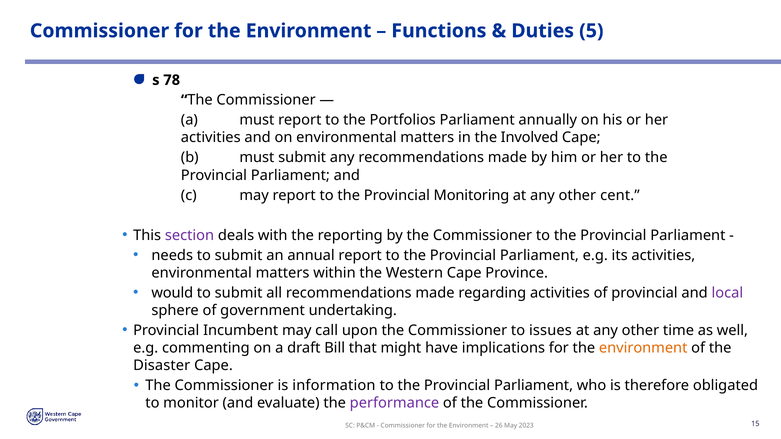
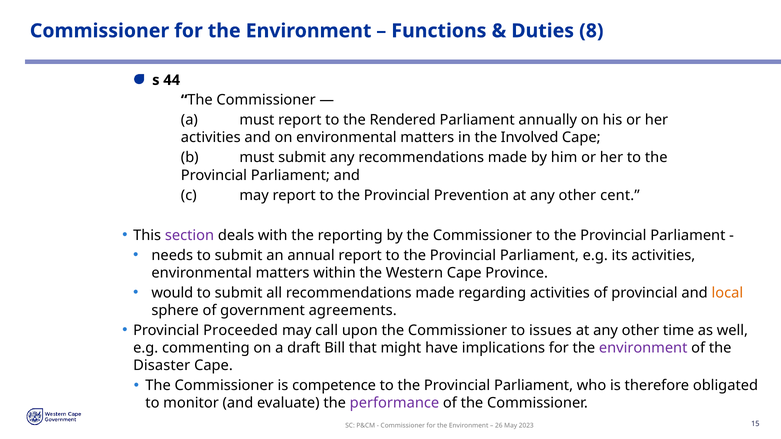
5: 5 -> 8 (591, 31)
78: 78 -> 44 (172, 80)
Portfolios: Portfolios -> Rendered (403, 120)
Monitoring: Monitoring -> Prevention (471, 195)
local colour: purple -> orange (727, 293)
undertaking: undertaking -> agreements (353, 311)
Incumbent: Incumbent -> Proceeded (241, 331)
environment colour: orange -> purple (643, 348)
information: information -> competence (334, 386)
